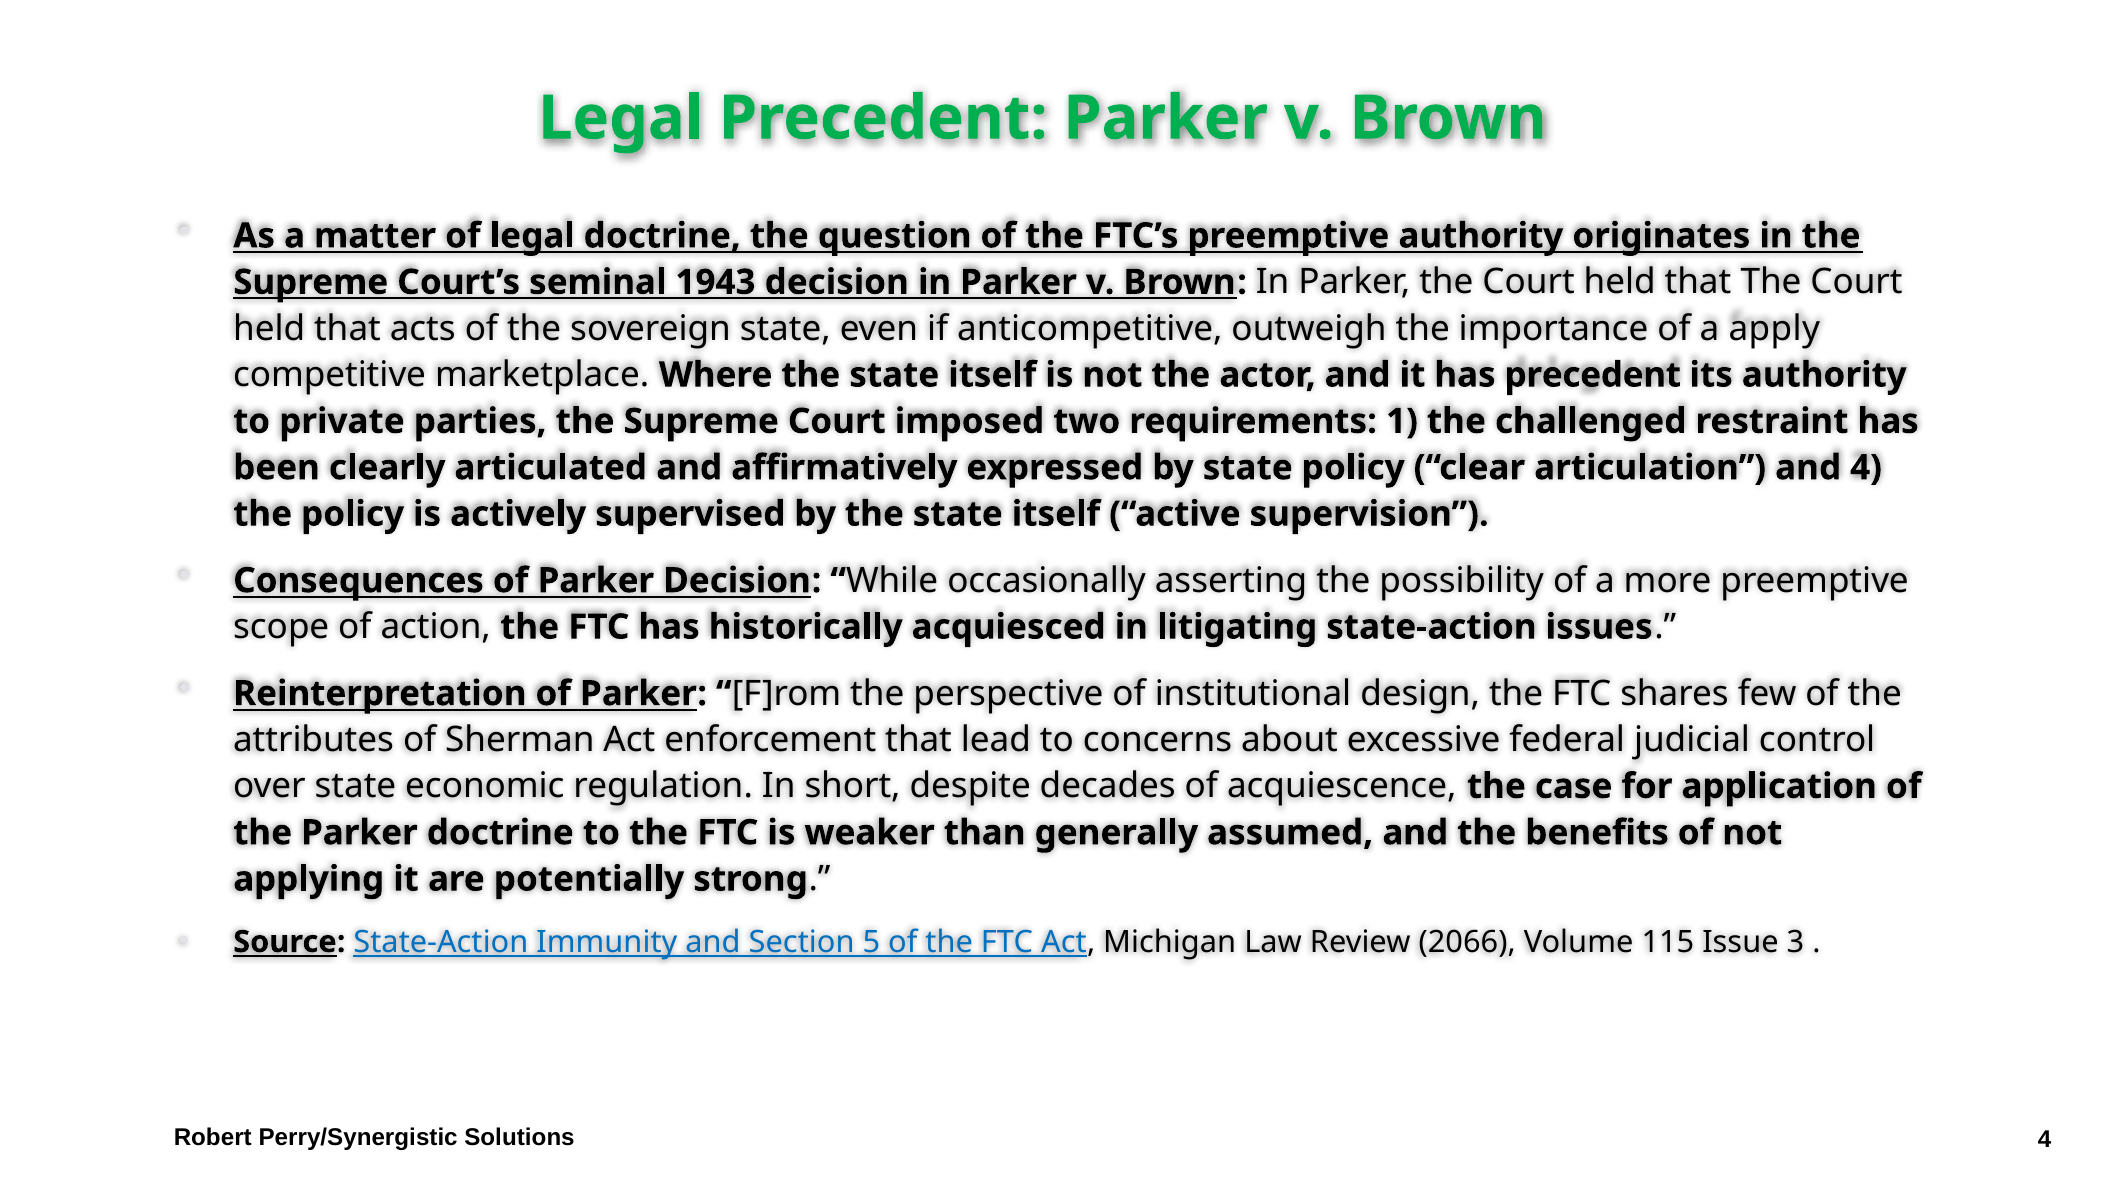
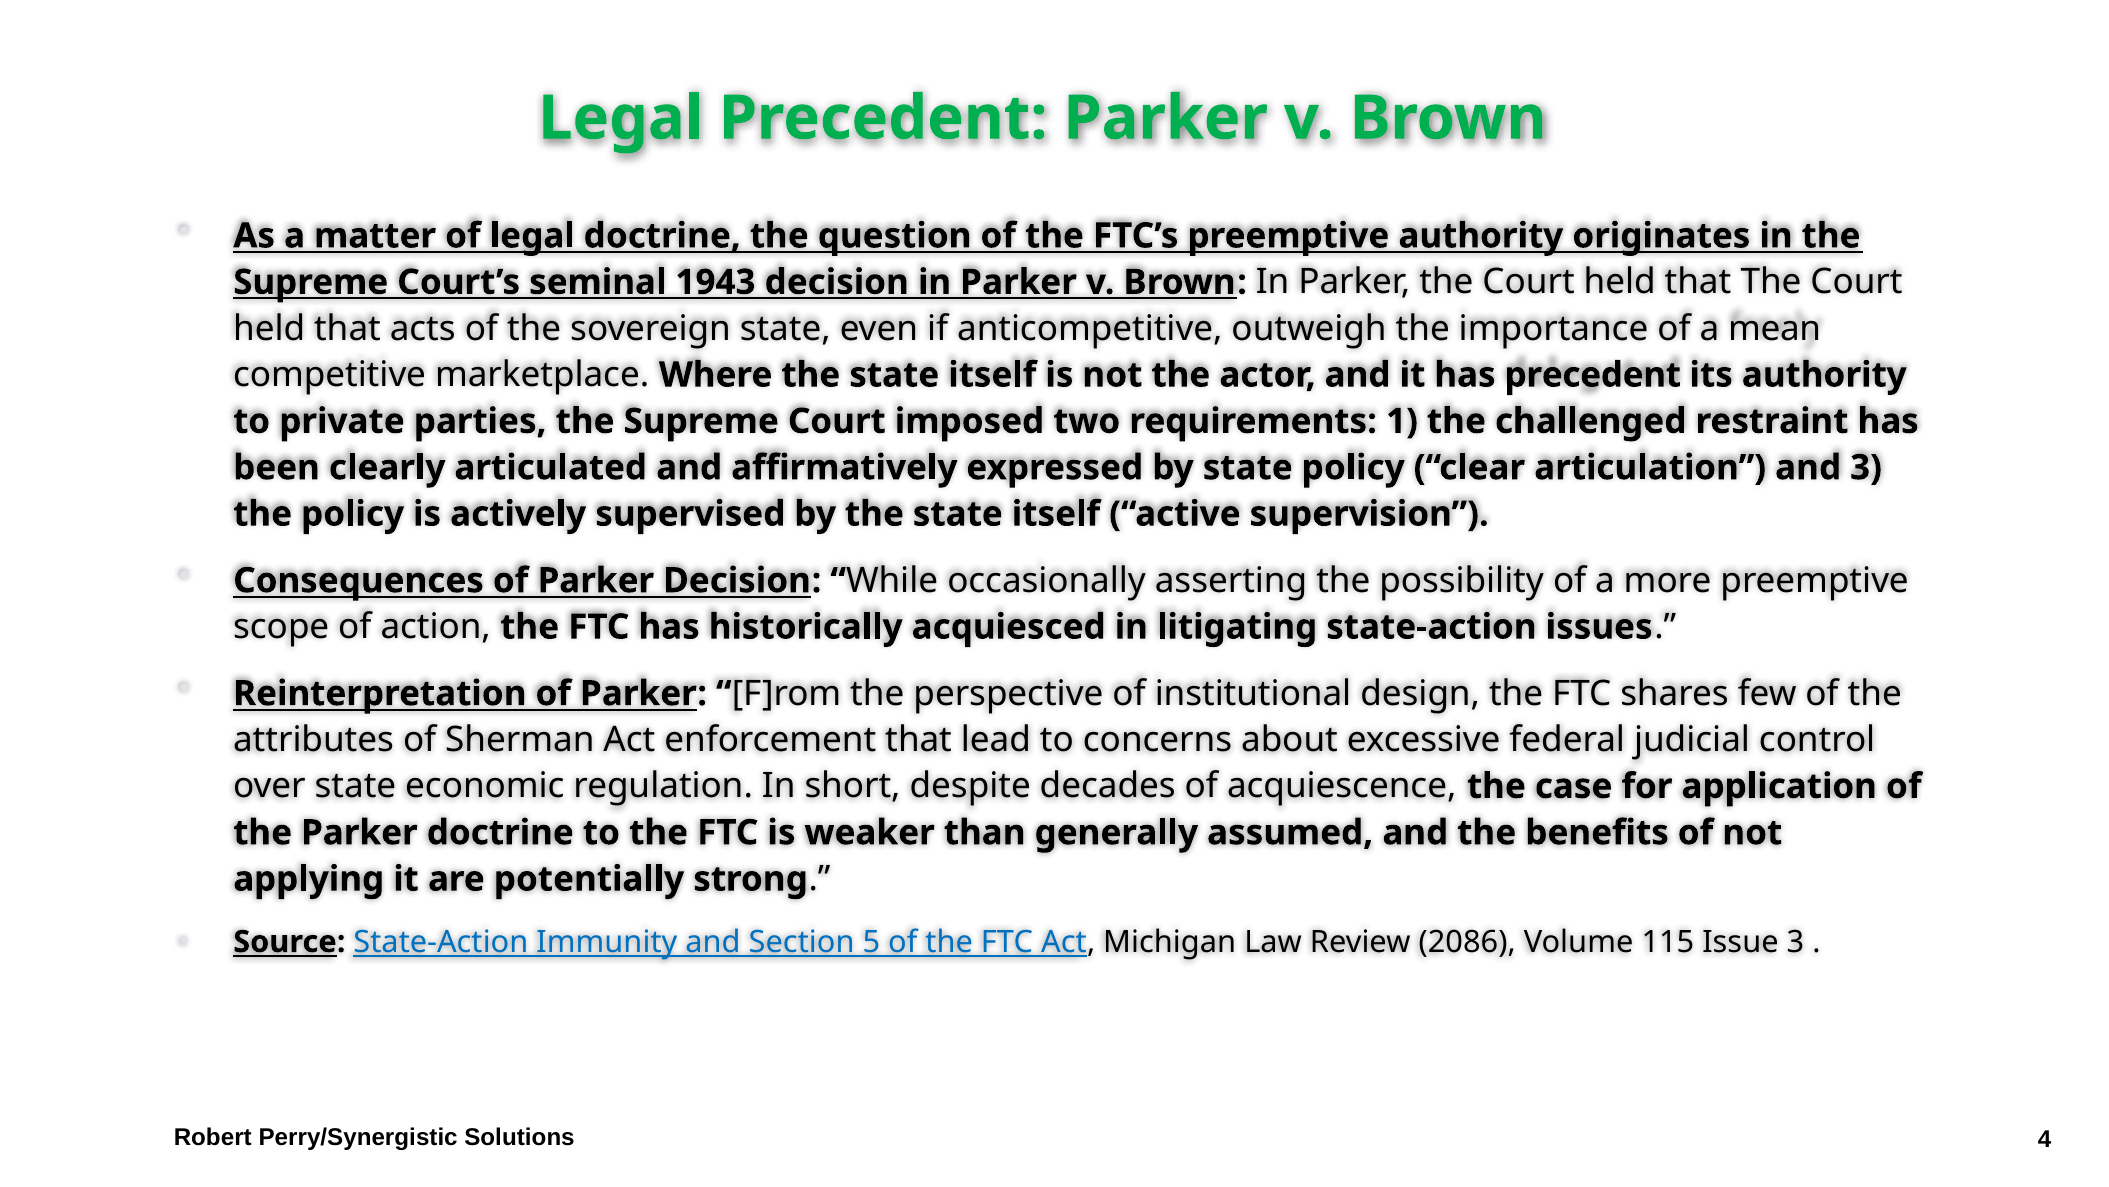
apply: apply -> mean (1775, 328)
and 4: 4 -> 3 (1866, 467)
2066: 2066 -> 2086 (1467, 941)
